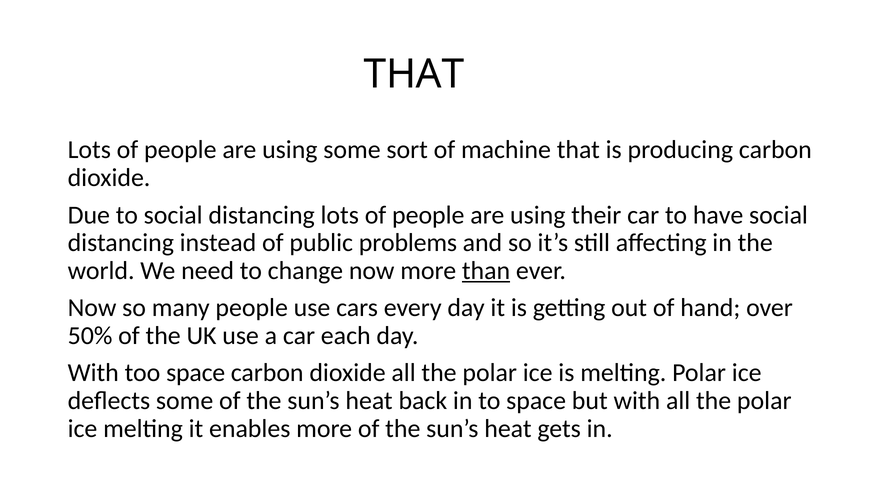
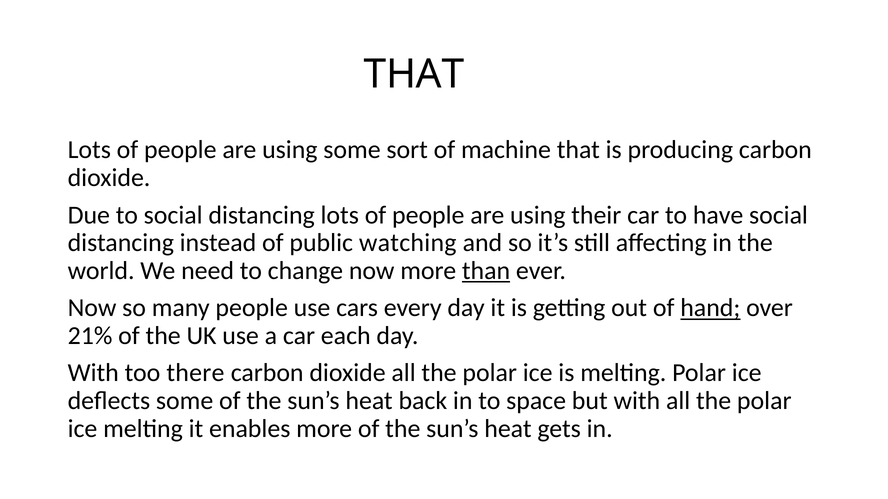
problems: problems -> watching (408, 243)
hand underline: none -> present (710, 308)
50%: 50% -> 21% (90, 336)
too space: space -> there (195, 373)
